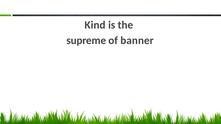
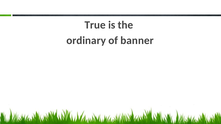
Kind: Kind -> True (95, 25)
supreme: supreme -> ordinary (86, 41)
